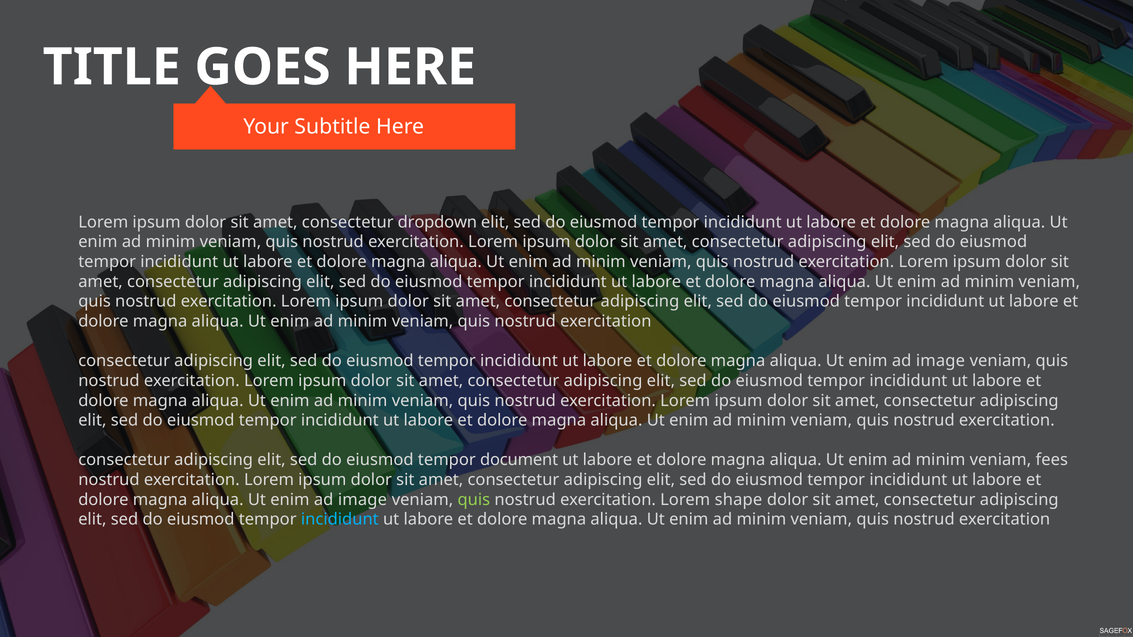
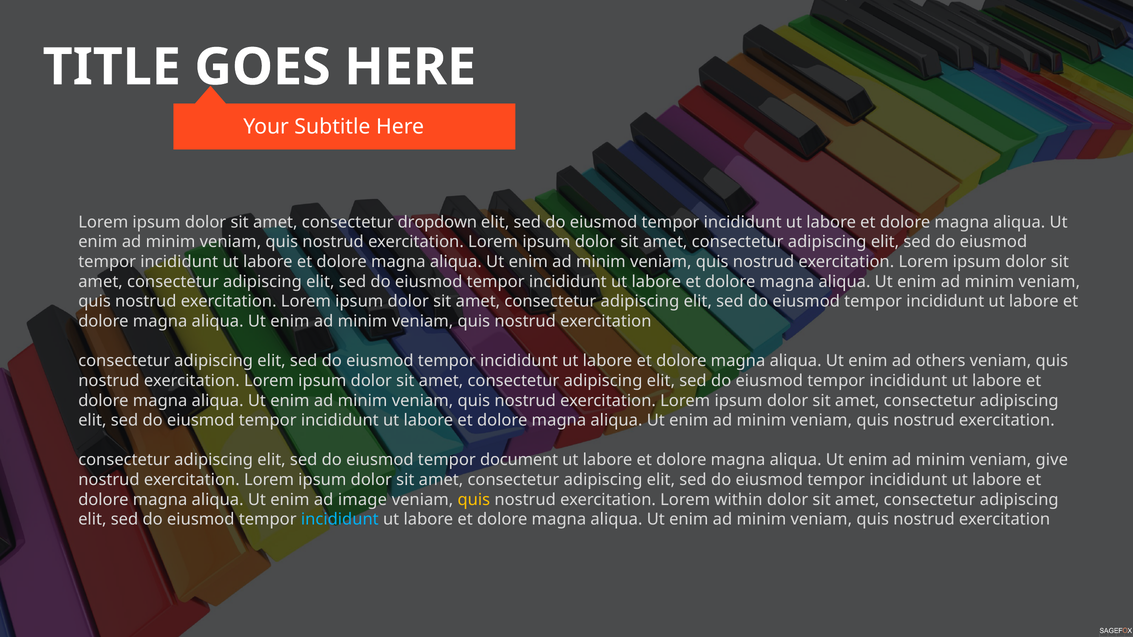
image: image -> others (941, 361)
fees: fees -> give (1052, 460)
quis colour: light green -> yellow (474, 500)
shape: shape -> within (739, 500)
